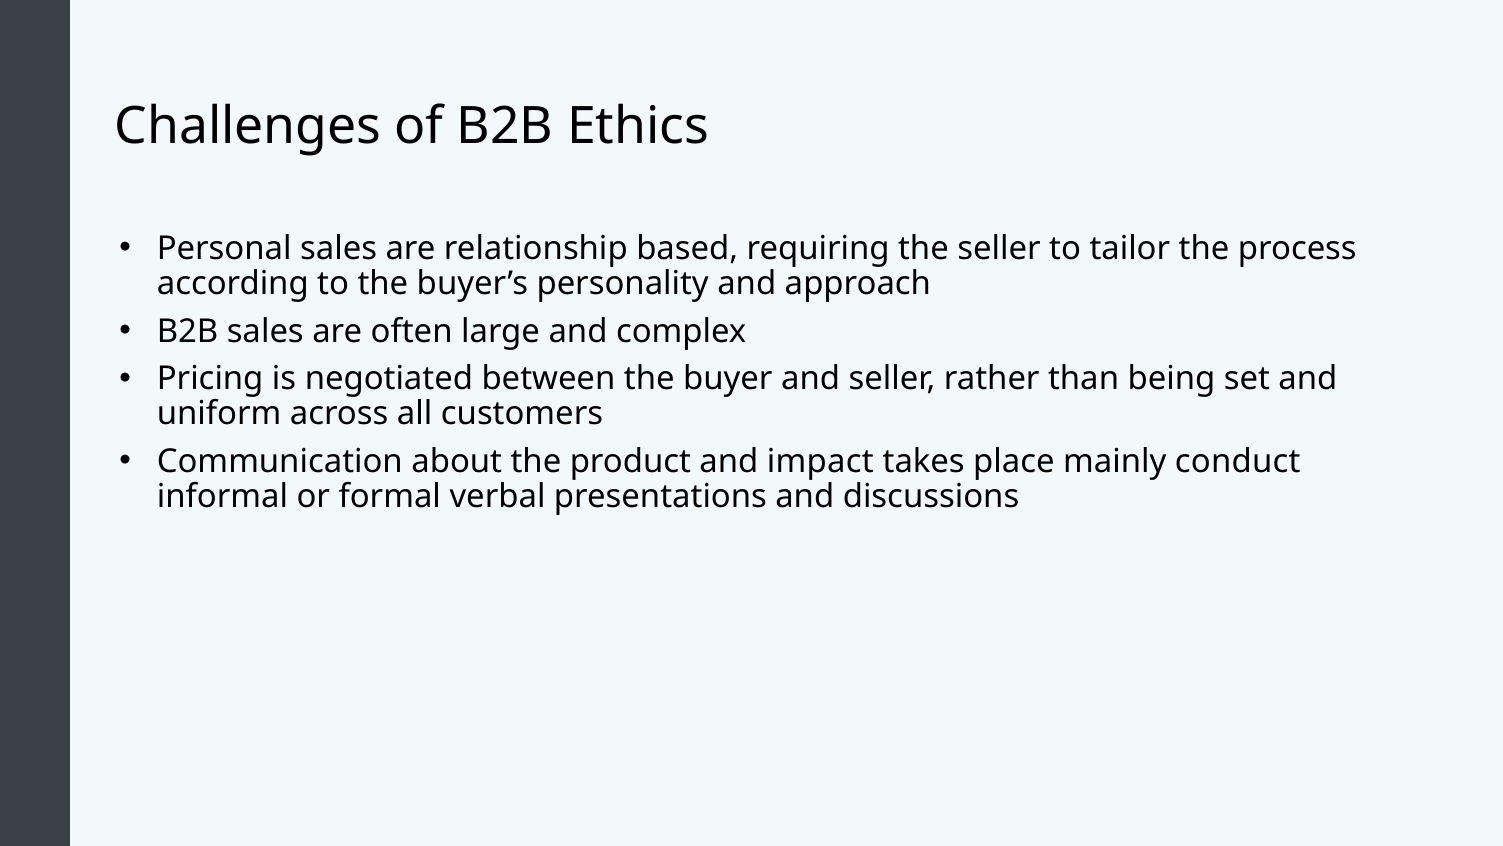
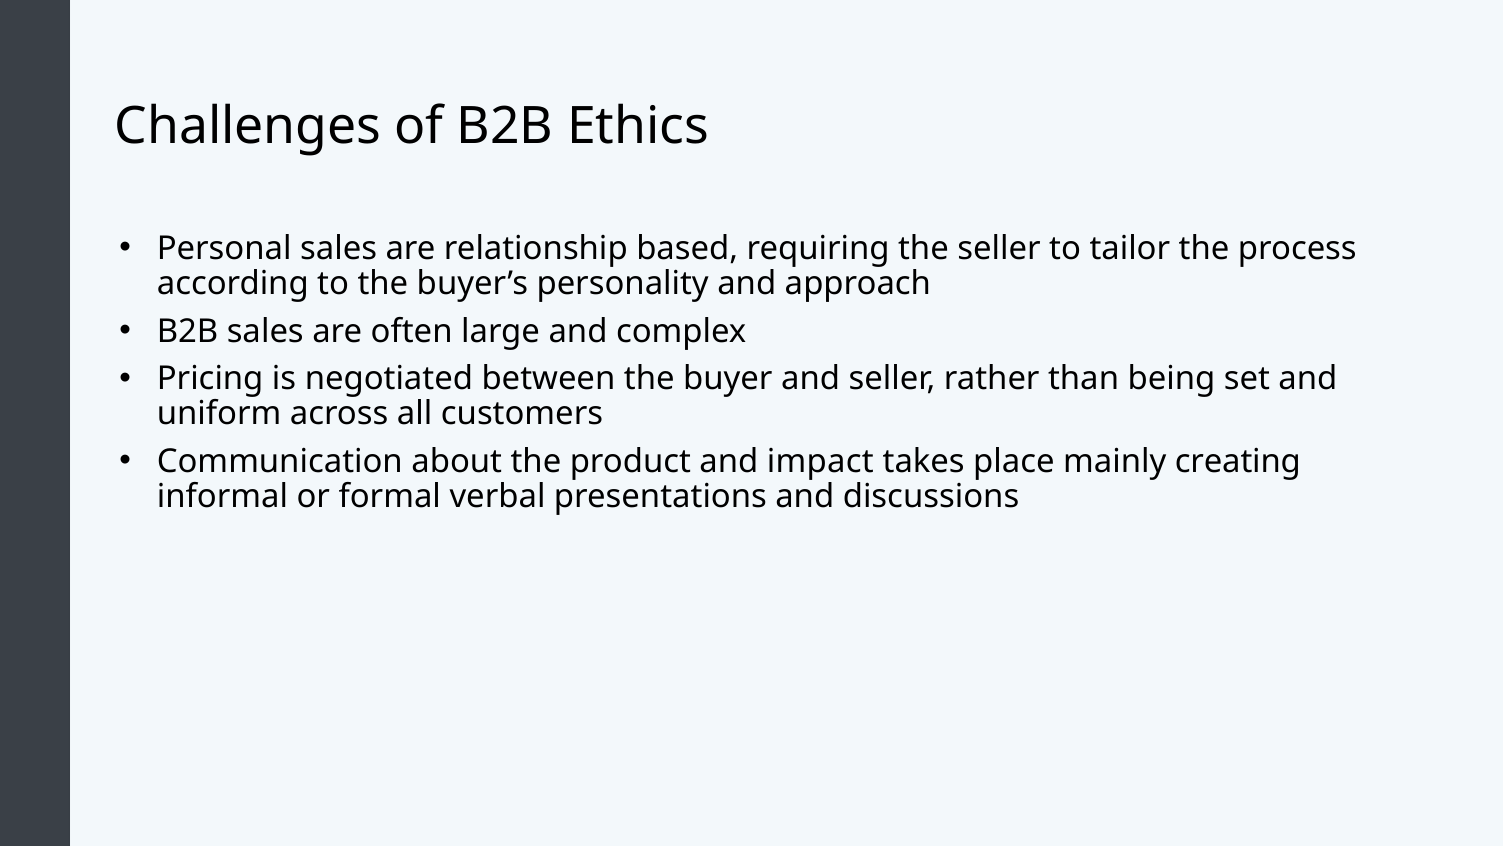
conduct: conduct -> creating (1238, 461)
